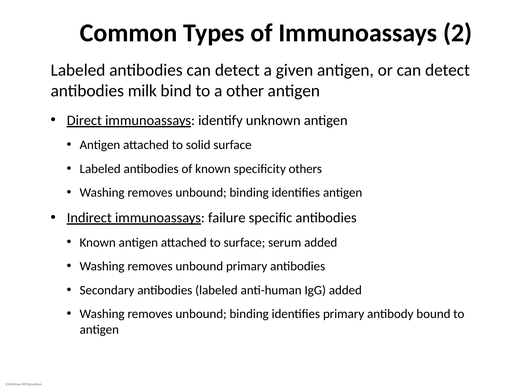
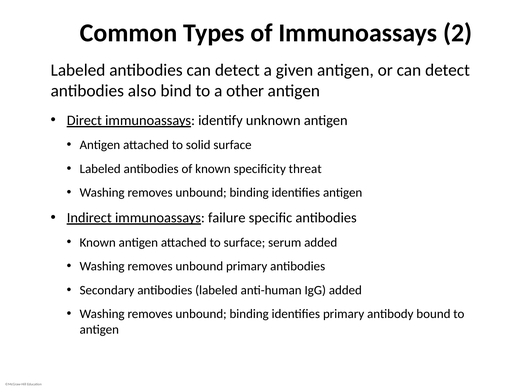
milk: milk -> also (142, 91)
others: others -> threat (305, 169)
